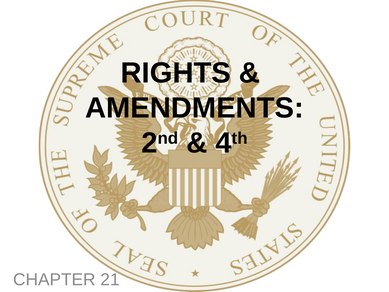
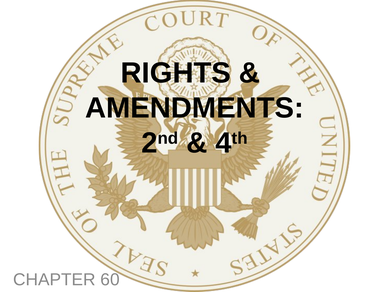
21: 21 -> 60 (110, 279)
